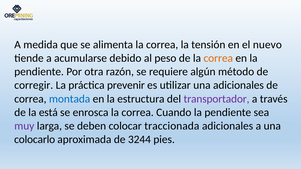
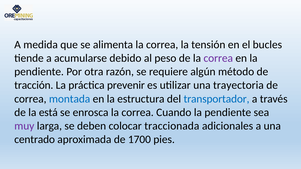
nuevo: nuevo -> bucles (267, 45)
correa colour: orange -> purple (218, 58)
corregir: corregir -> tracción (34, 85)
una adicionales: adicionales -> trayectoria (238, 85)
transportador colour: purple -> blue (217, 99)
colocarlo: colocarlo -> centrado (35, 140)
3244: 3244 -> 1700 (139, 140)
